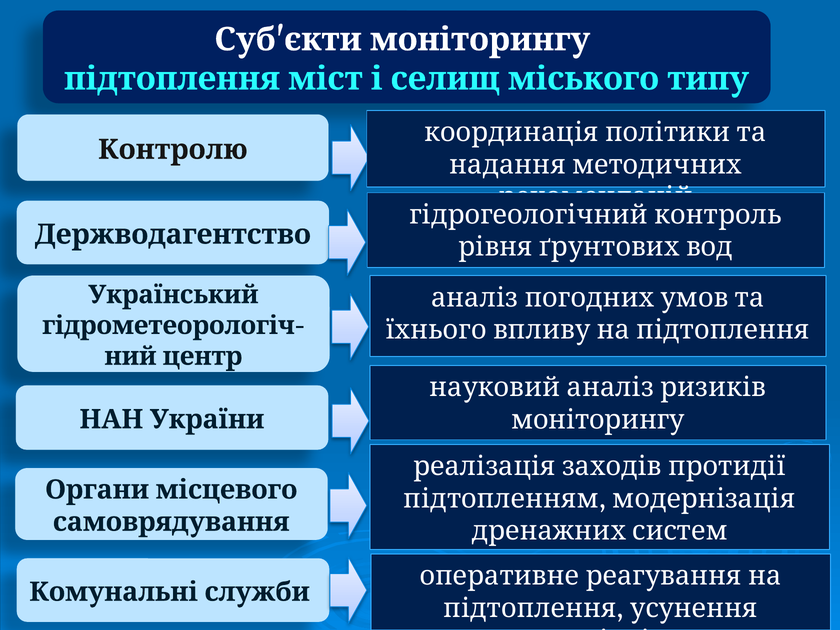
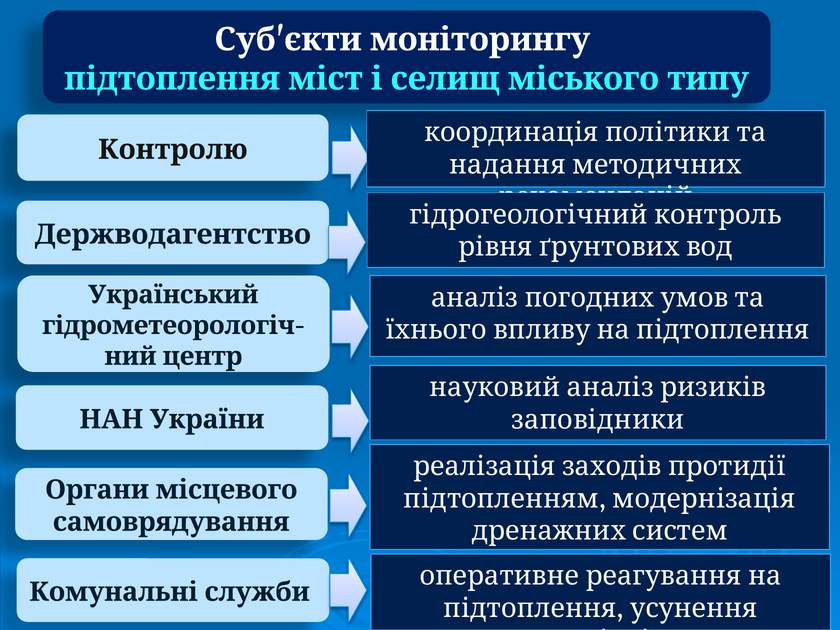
моніторингу: моніторингу -> заповідники (598, 420)
